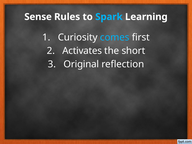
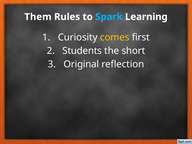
Sense: Sense -> Them (38, 17)
comes colour: light blue -> yellow (115, 37)
Activates: Activates -> Students (82, 51)
